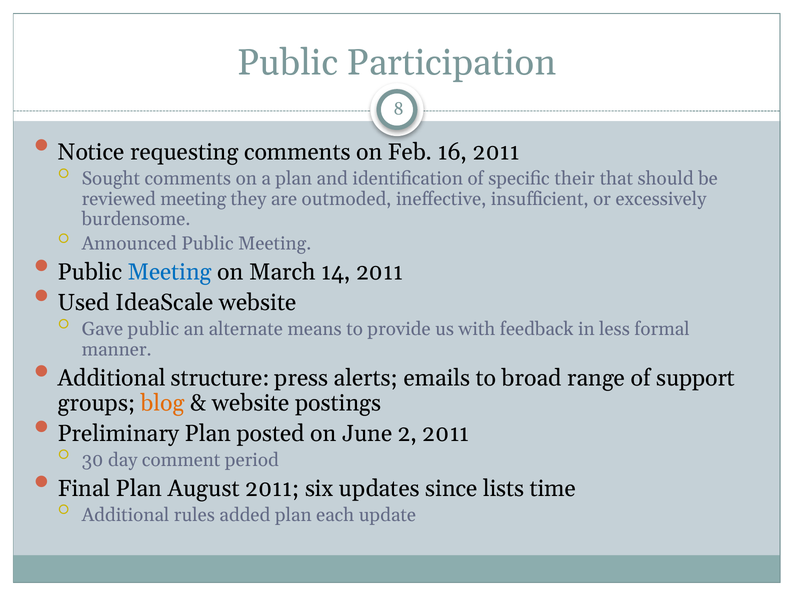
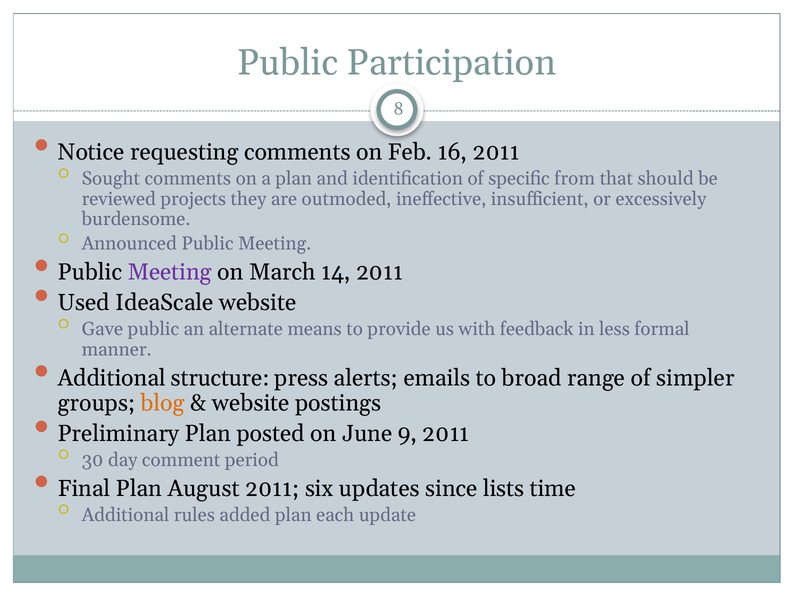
their: their -> from (575, 178)
reviewed meeting: meeting -> projects (193, 199)
Meeting colour: blue -> purple (170, 272)
support: support -> simpler (695, 378)
2: 2 -> 9 (407, 433)
